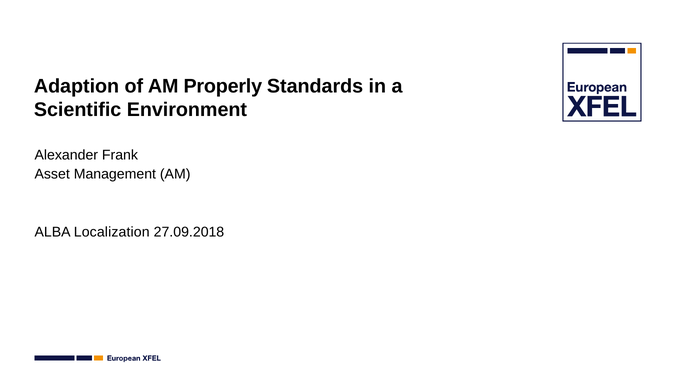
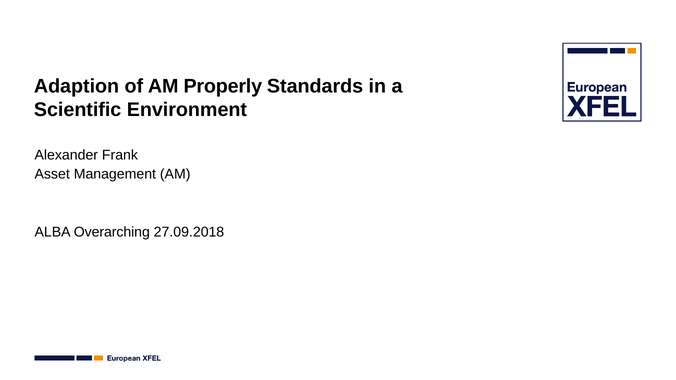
Localization: Localization -> Overarching (112, 232)
